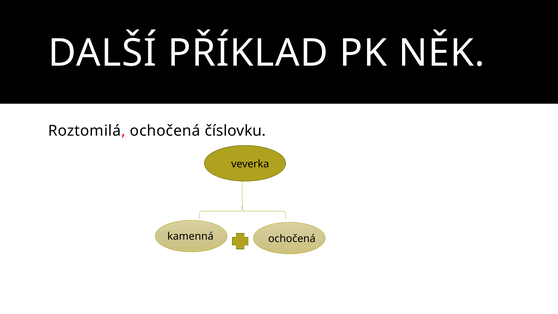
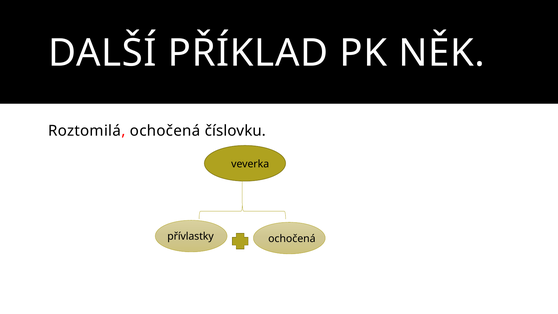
kamenná: kamenná -> přívlastky (191, 236)
